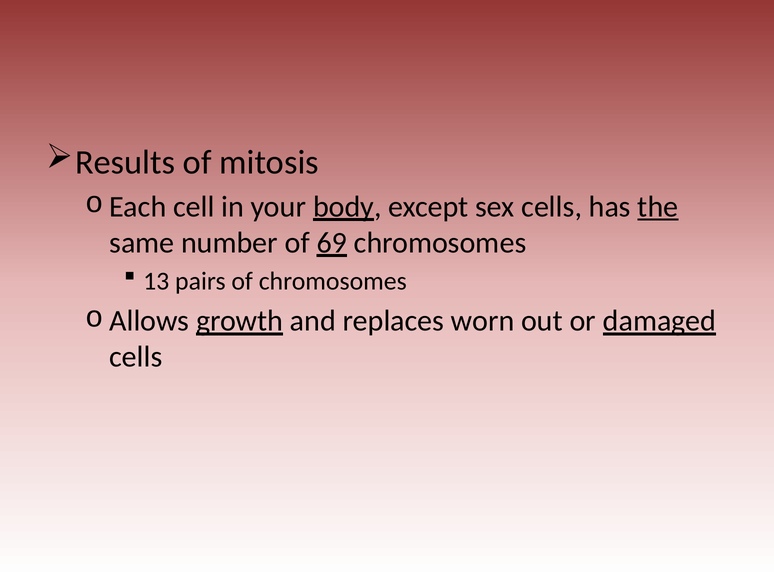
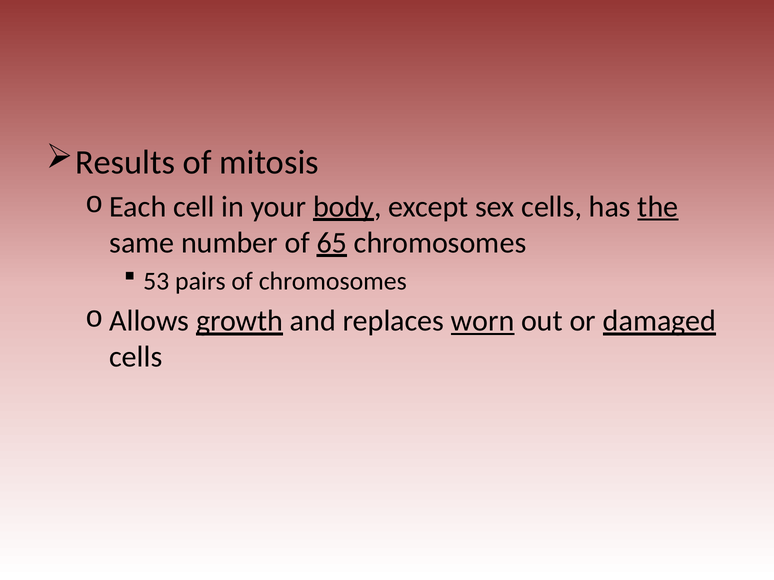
69: 69 -> 65 (332, 243)
13: 13 -> 53 (156, 281)
worn underline: none -> present (483, 321)
